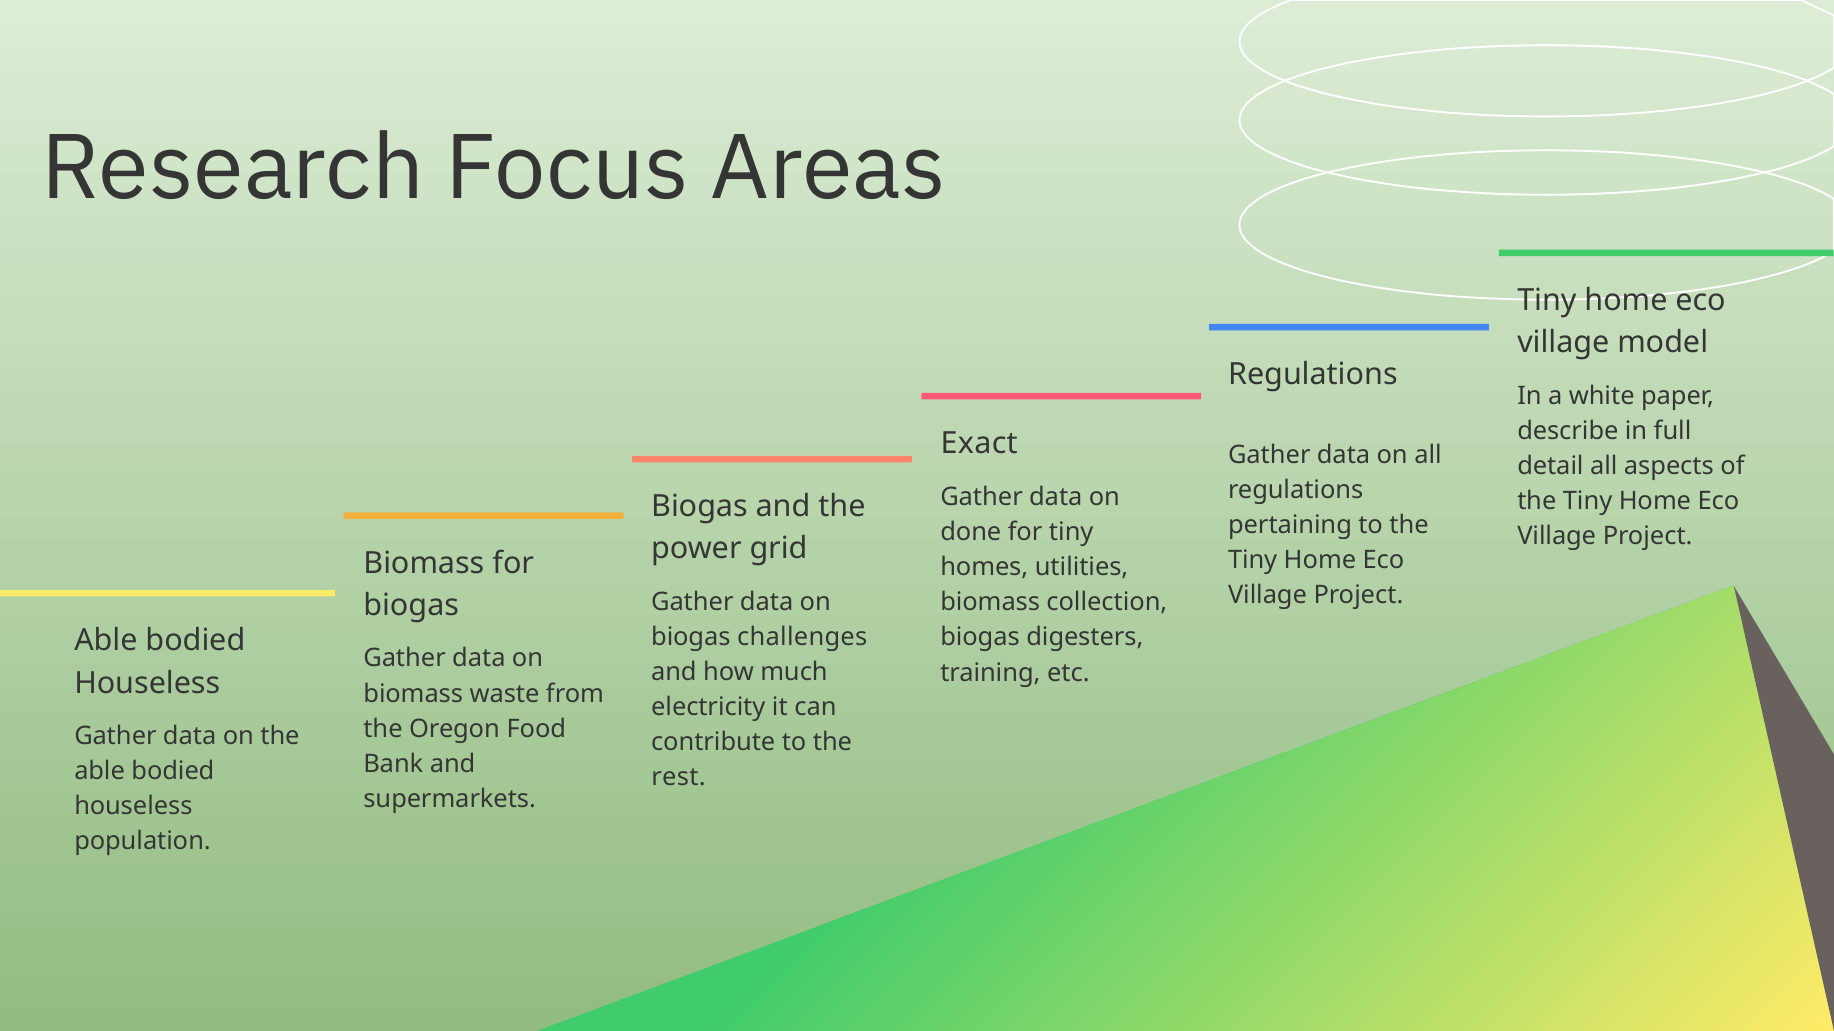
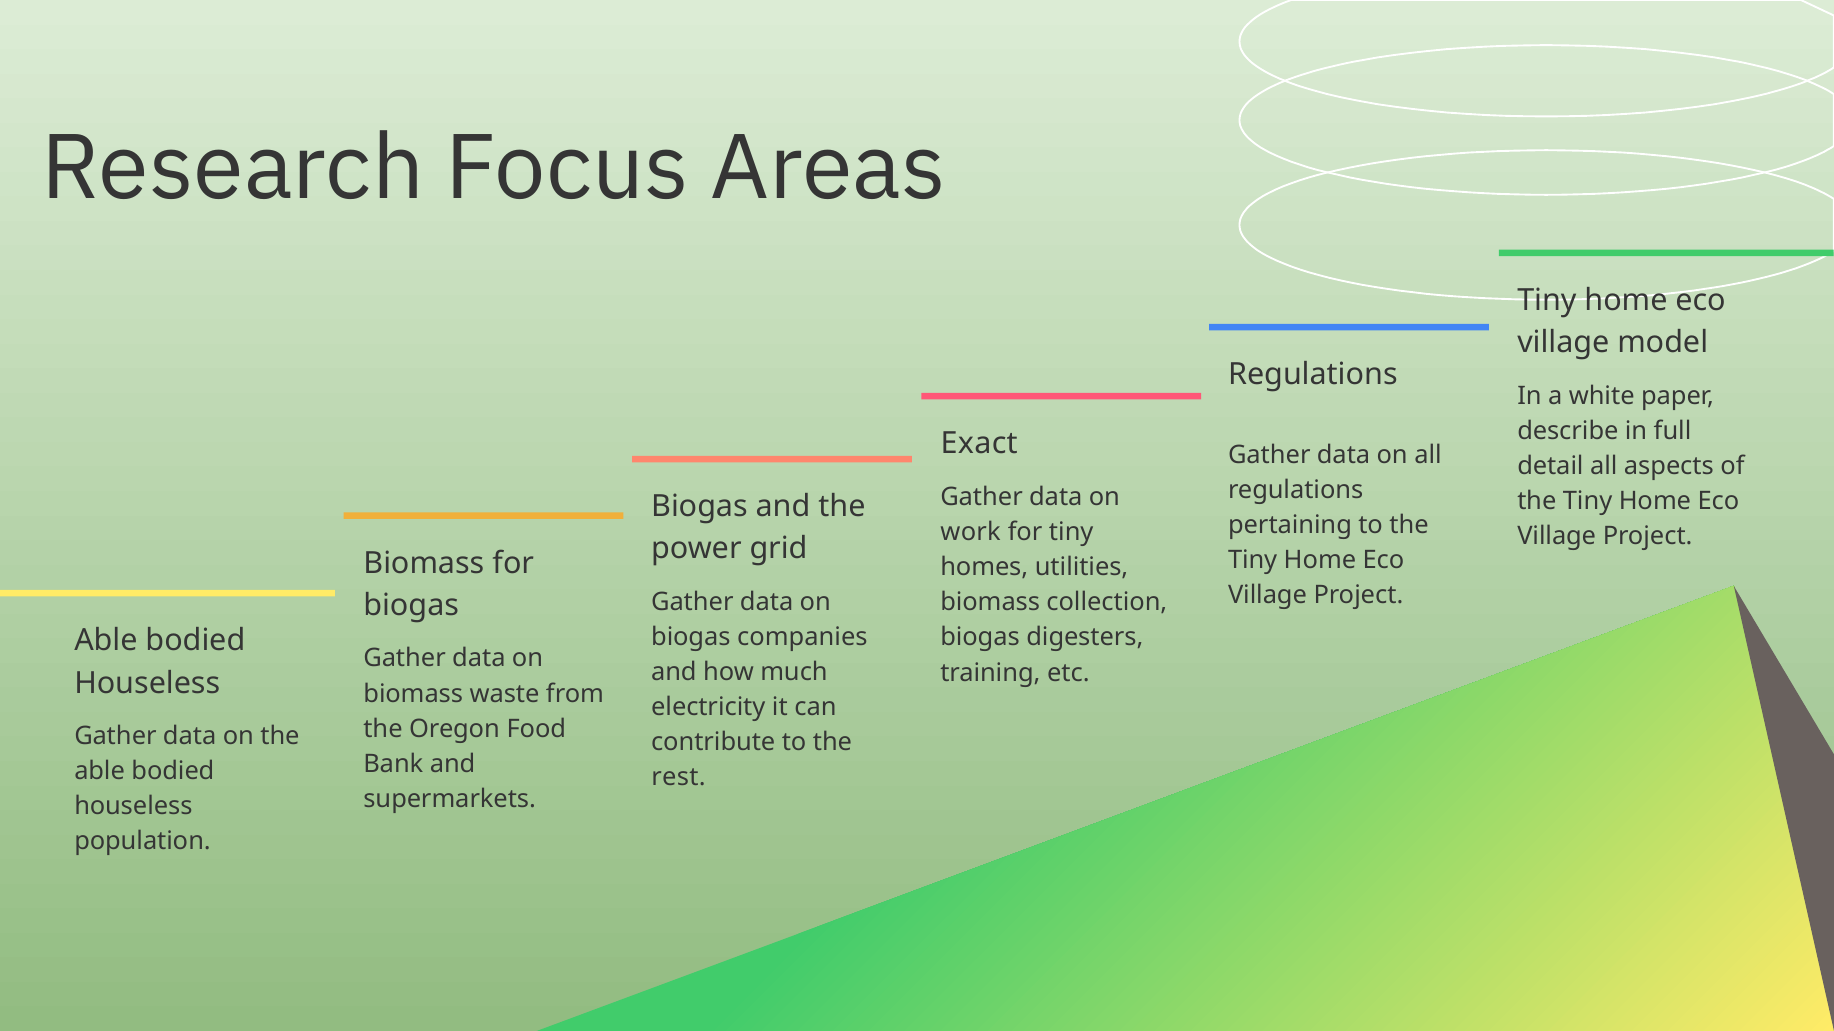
done: done -> work (971, 532)
challenges: challenges -> companies (802, 637)
